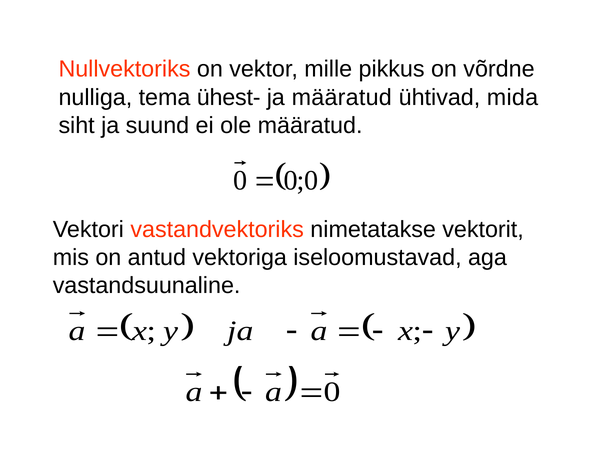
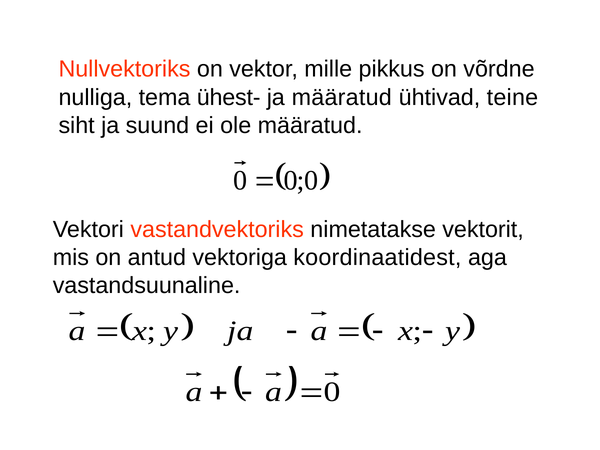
mida: mida -> teine (512, 98)
iseloomustavad: iseloomustavad -> koordinaatidest (377, 258)
